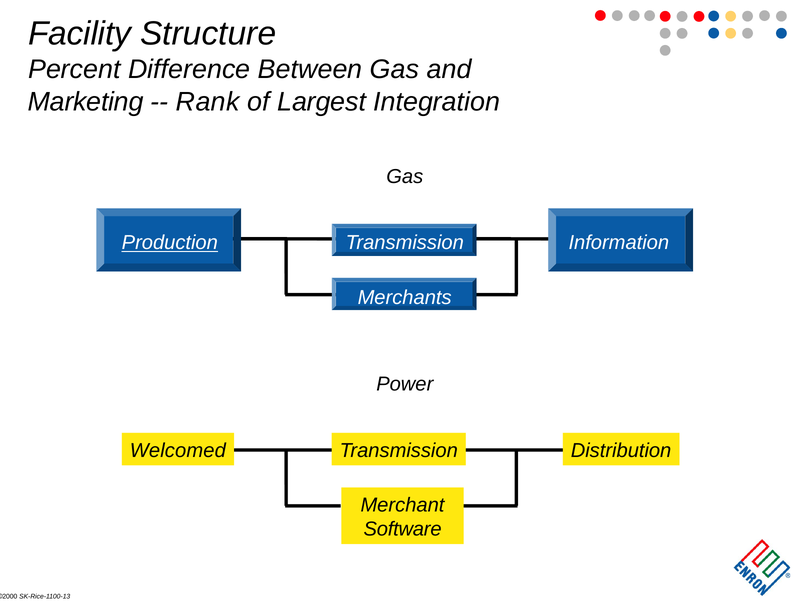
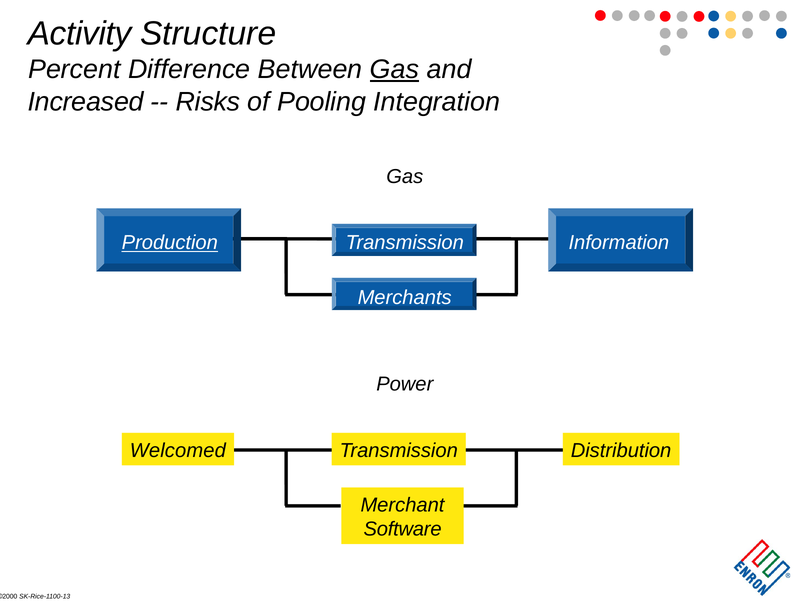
Facility: Facility -> Activity (80, 34)
Gas underline: none -> present (395, 69)
Marketing: Marketing -> Increased (86, 102)
Rank: Rank -> Risks (208, 102)
Largest: Largest -> Pooling (322, 102)
